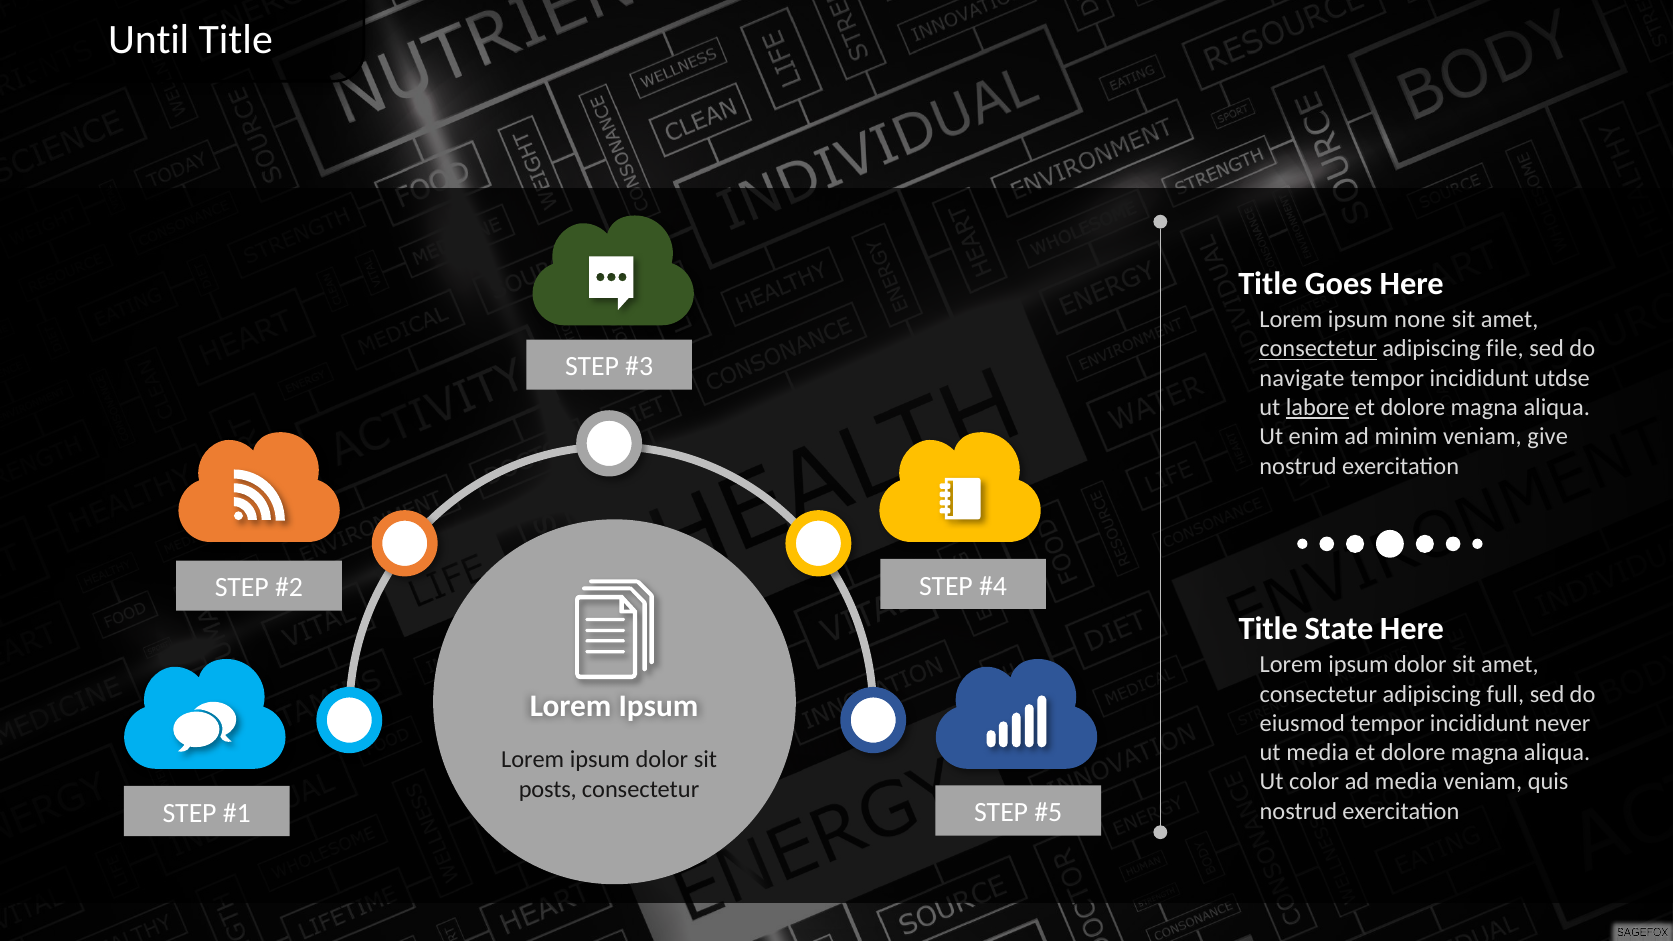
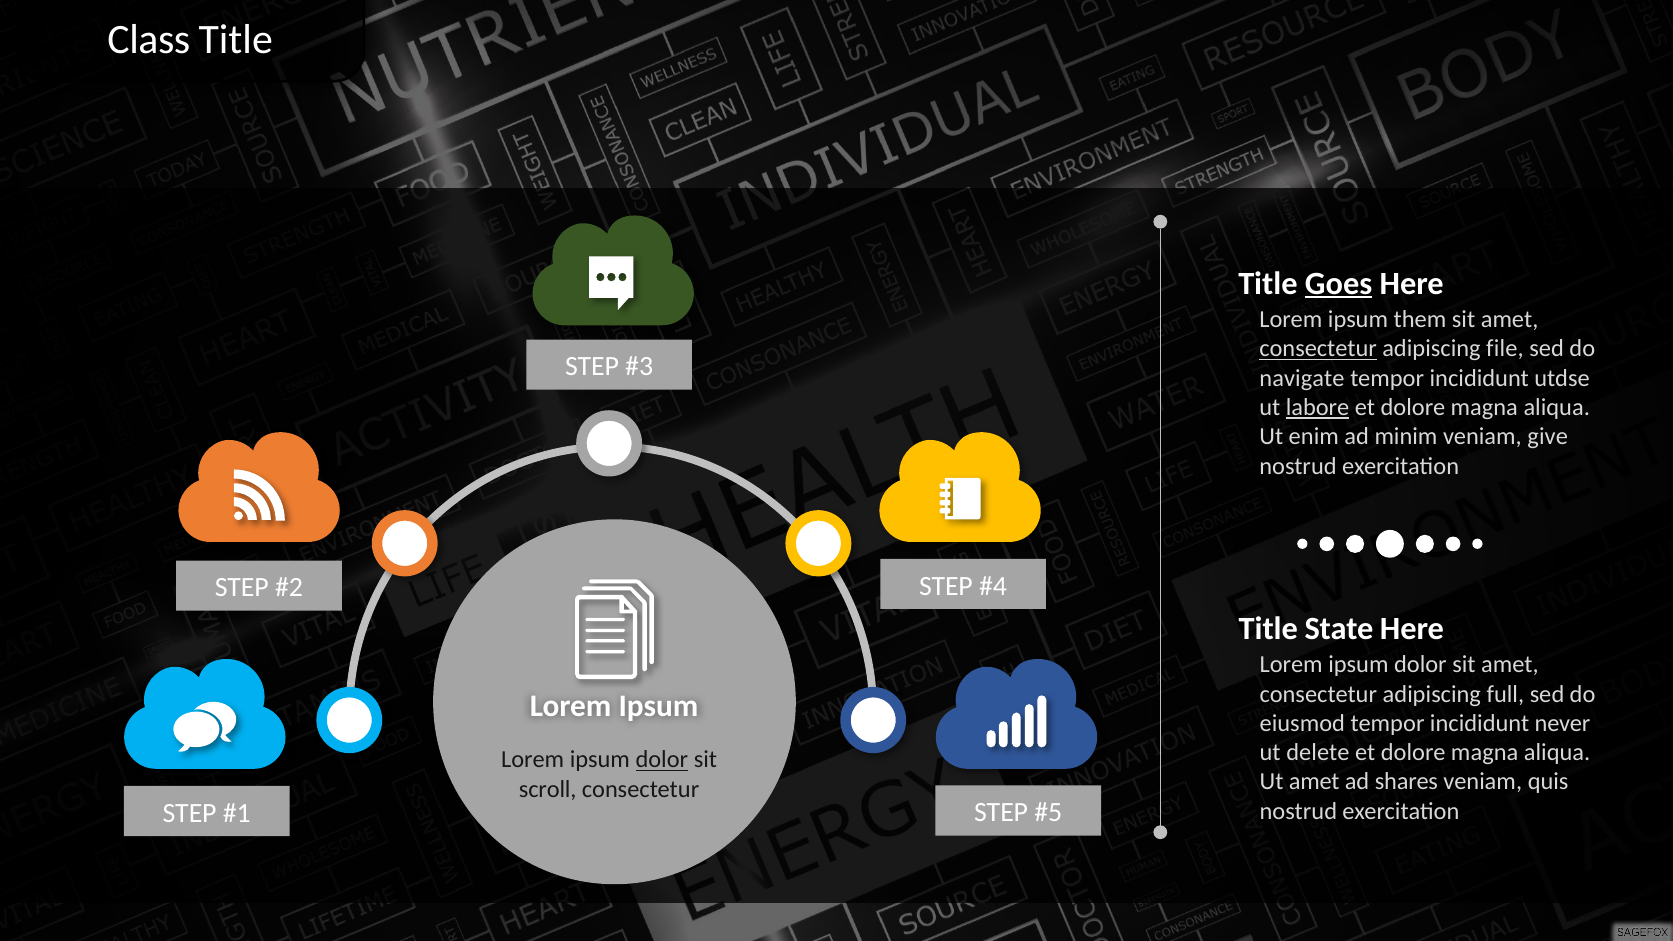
Until: Until -> Class (149, 39)
Goes underline: none -> present (1339, 283)
none: none -> them (1420, 320)
ut media: media -> delete (1318, 753)
dolor underline: none -> present (662, 760)
Ut color: color -> amet (1314, 782)
ad media: media -> shares (1406, 782)
posts: posts -> scroll (548, 789)
